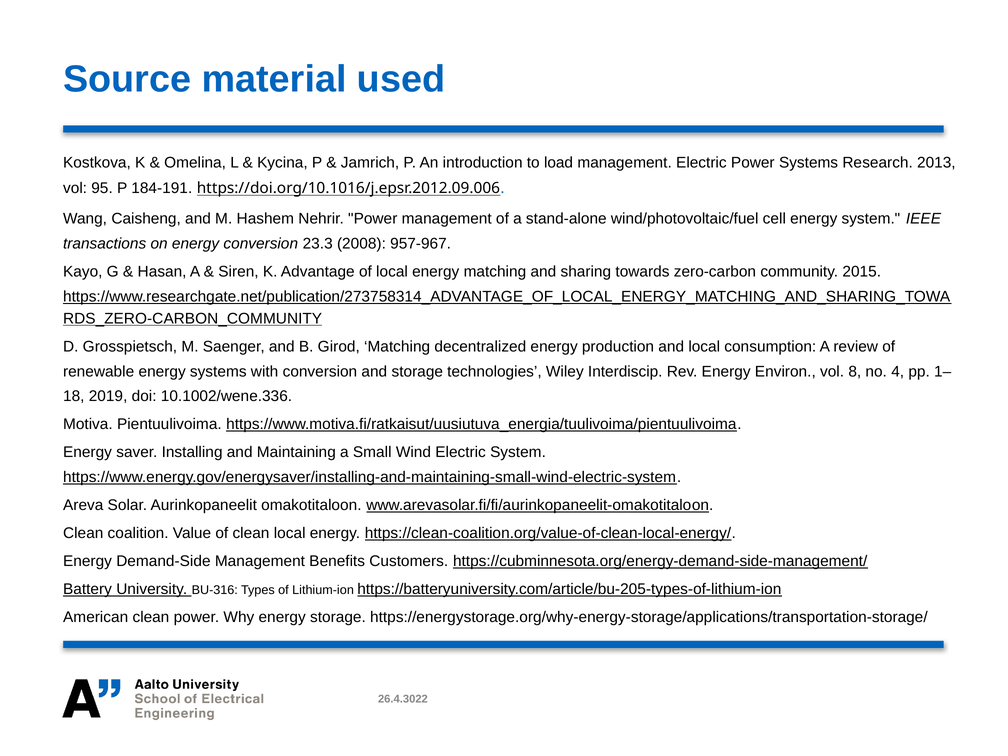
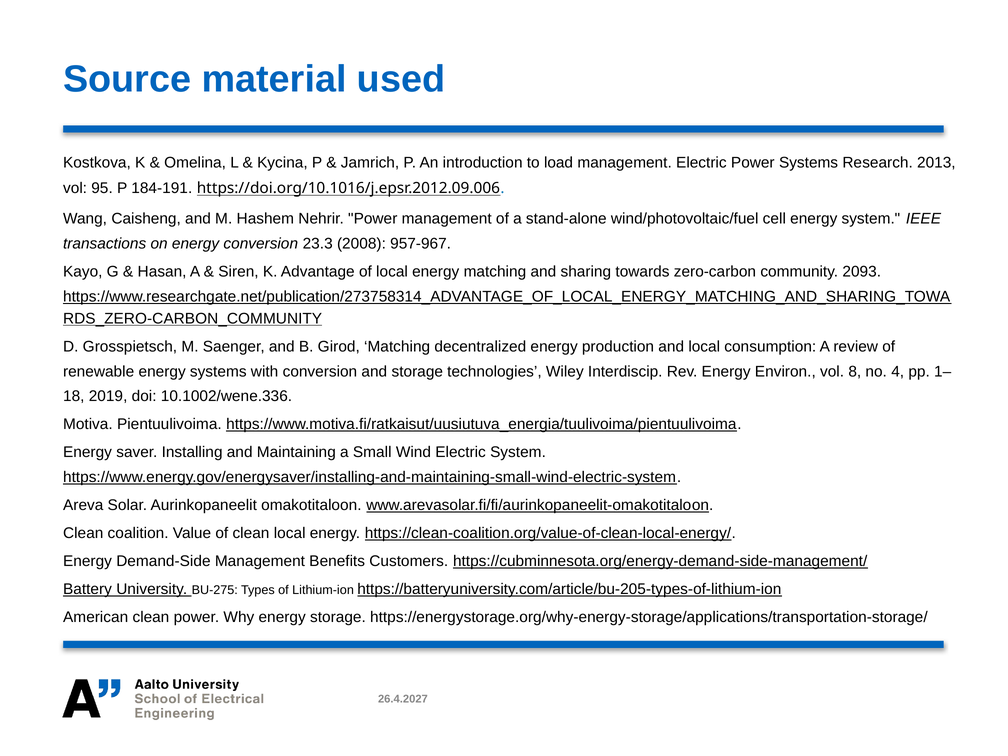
2015: 2015 -> 2093 (862, 272)
BU-316: BU-316 -> BU-275 (215, 590)
26.4.3022: 26.4.3022 -> 26.4.2027 (403, 699)
